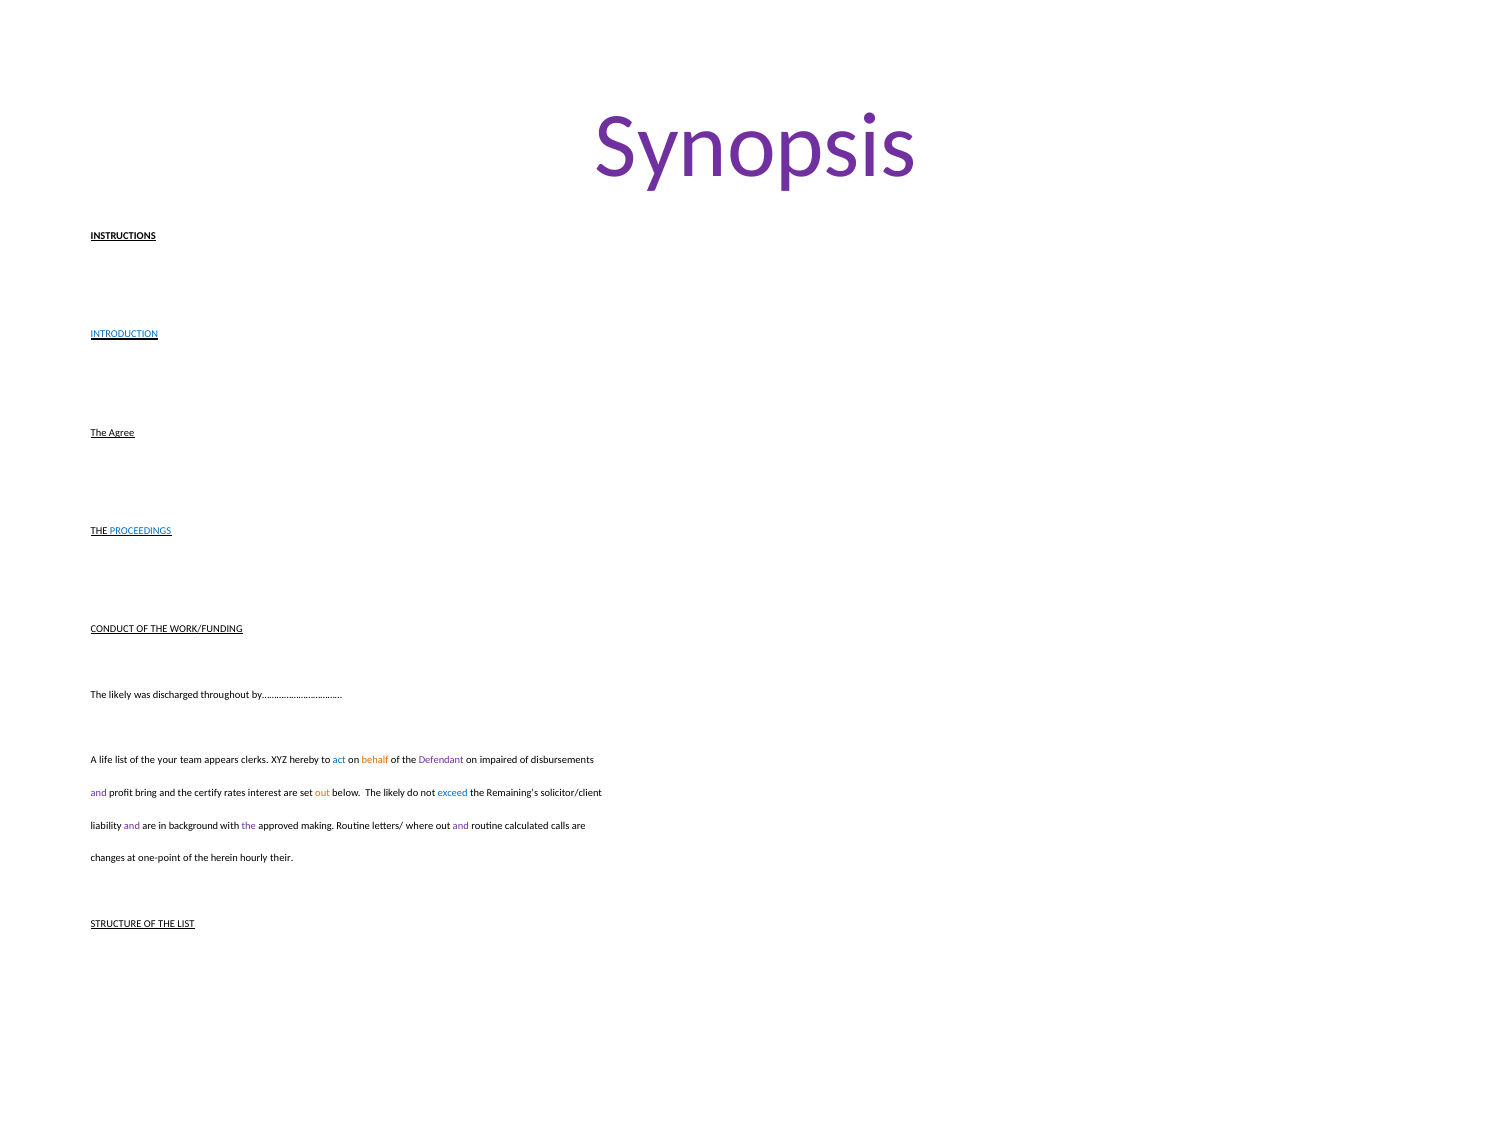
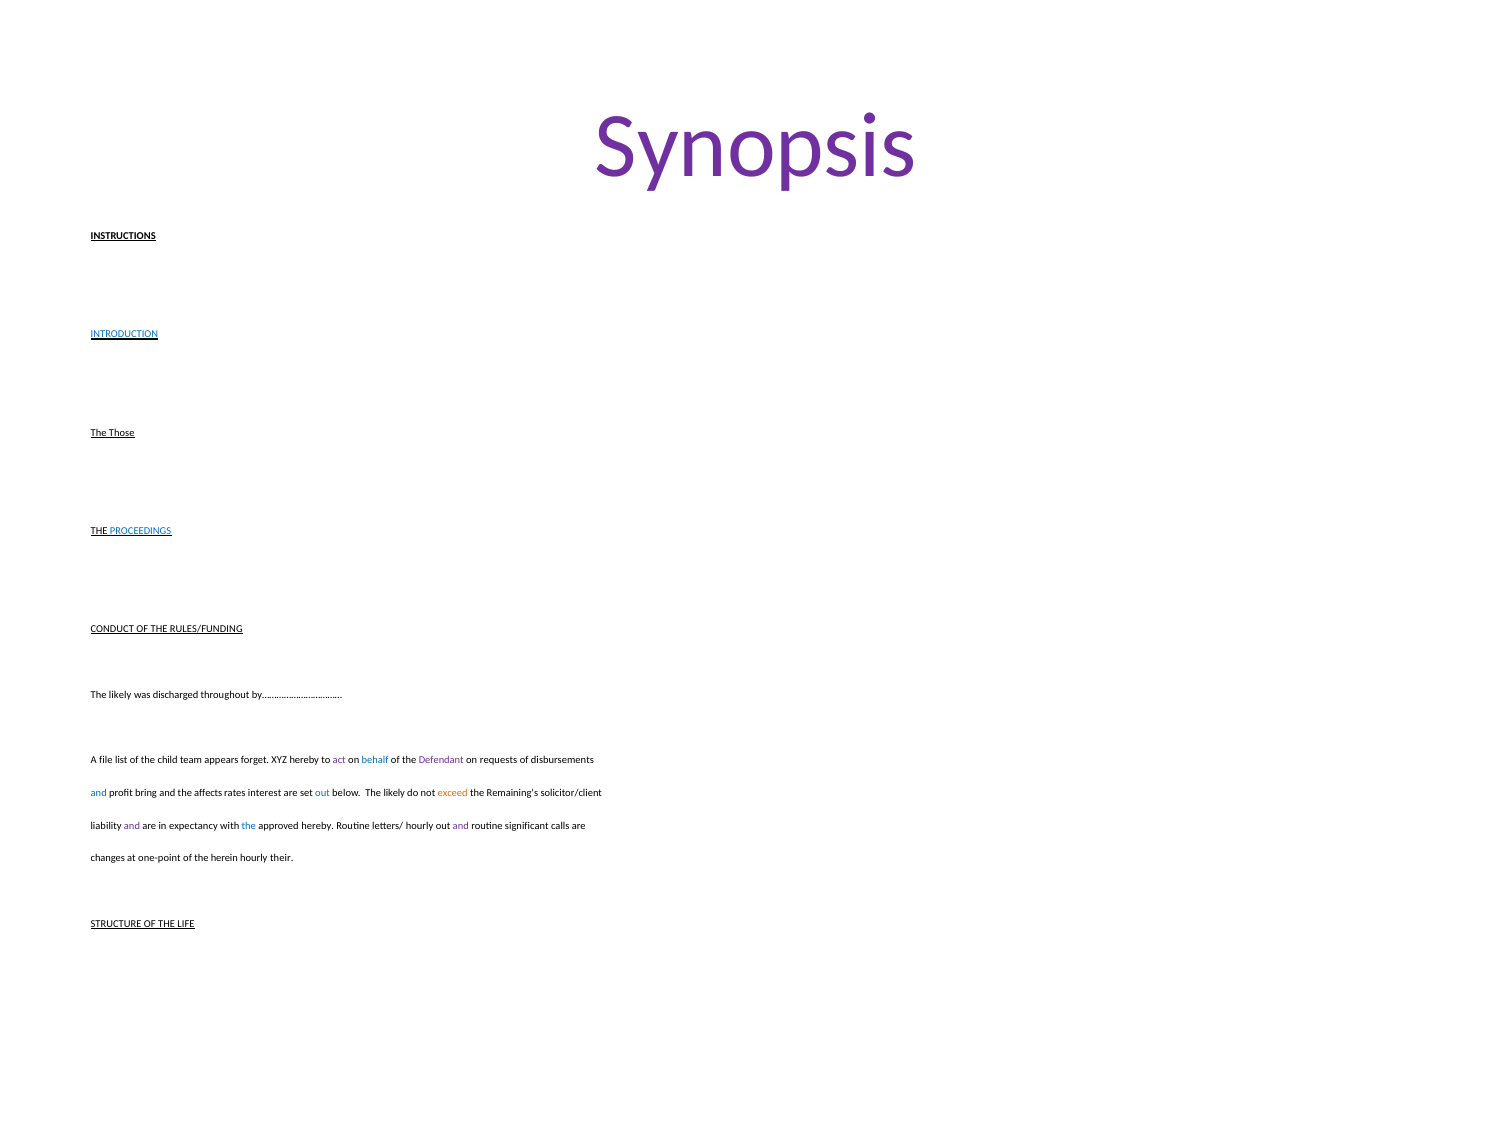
Agree: Agree -> Those (122, 433)
WORK/FUNDING: WORK/FUNDING -> RULES/FUNDING (206, 629)
life: life -> file (106, 760)
your: your -> child (168, 760)
clerks: clerks -> forget (255, 760)
act colour: blue -> purple (339, 760)
behalf colour: orange -> blue (375, 760)
impaired: impaired -> requests (499, 760)
and colour: purple -> blue (99, 793)
certify: certify -> affects (208, 793)
out colour: orange -> blue (322, 793)
exceed colour: blue -> orange (453, 793)
background: background -> expectancy (193, 826)
the colour: purple -> blue (249, 826)
approved making: making -> hereby (318, 826)
letters/ where: where -> hourly (420, 826)
calculated: calculated -> significant (527, 826)
THE LIST: LIST -> LIFE (186, 924)
